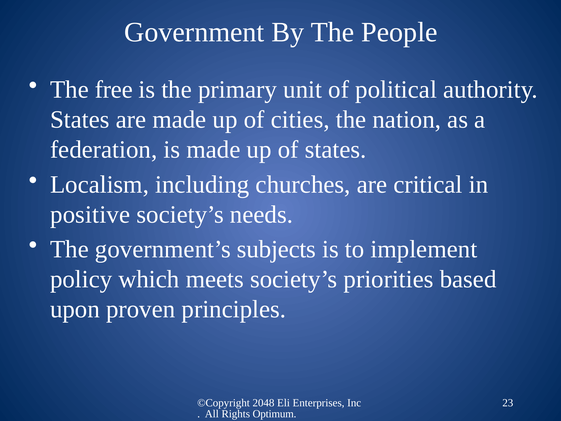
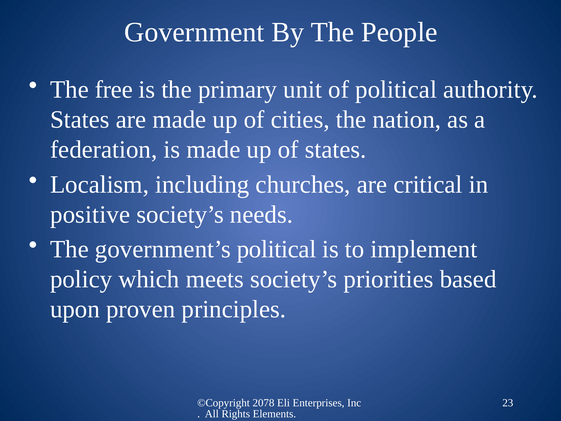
government’s subjects: subjects -> political (277, 249)
2048: 2048 -> 2078 (263, 403)
Optimum: Optimum -> Elements (274, 414)
